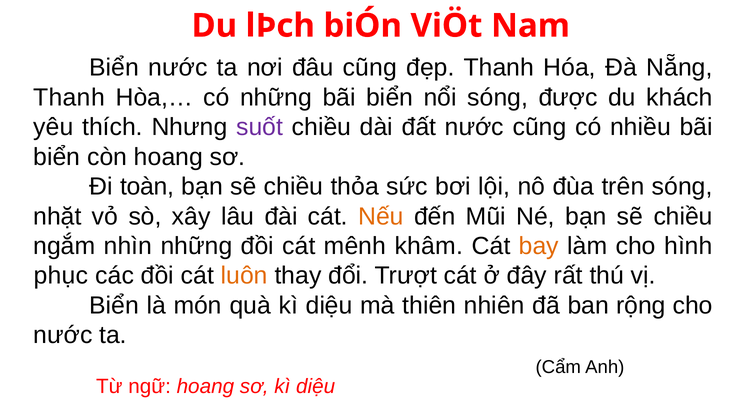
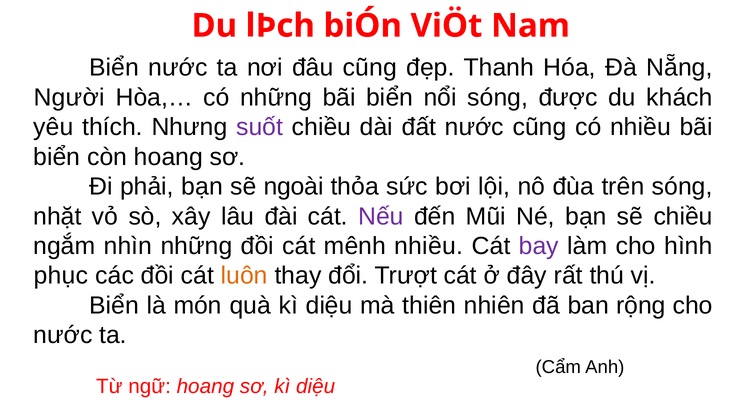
Thanh: Thanh -> Người (69, 98)
toàn: toàn -> phải (147, 187)
chiều: chiều -> ngoài (294, 187)
Nếu colour: orange -> purple (381, 217)
mênh khâm: khâm -> nhiều (429, 246)
bay colour: orange -> purple (539, 246)
